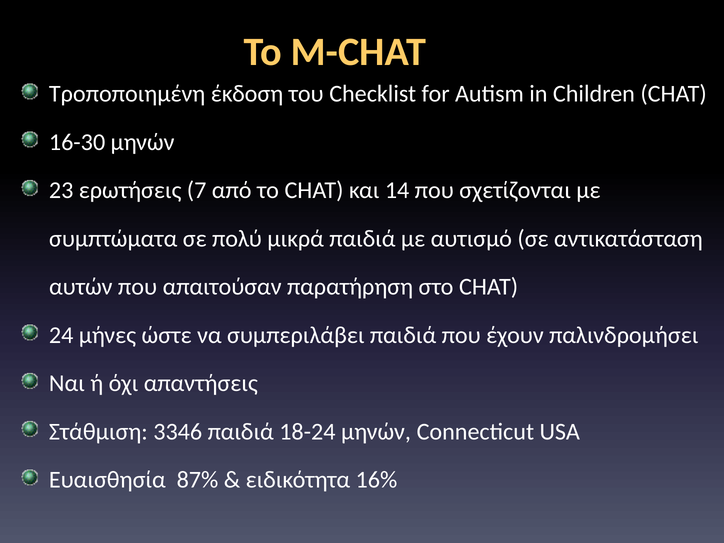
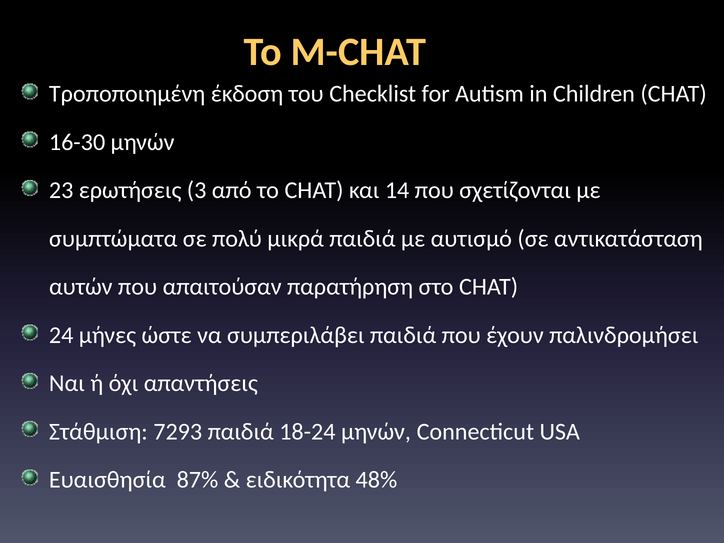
7: 7 -> 3 (197, 190)
3346: 3346 -> 7293 (178, 432)
16%: 16% -> 48% (376, 480)
